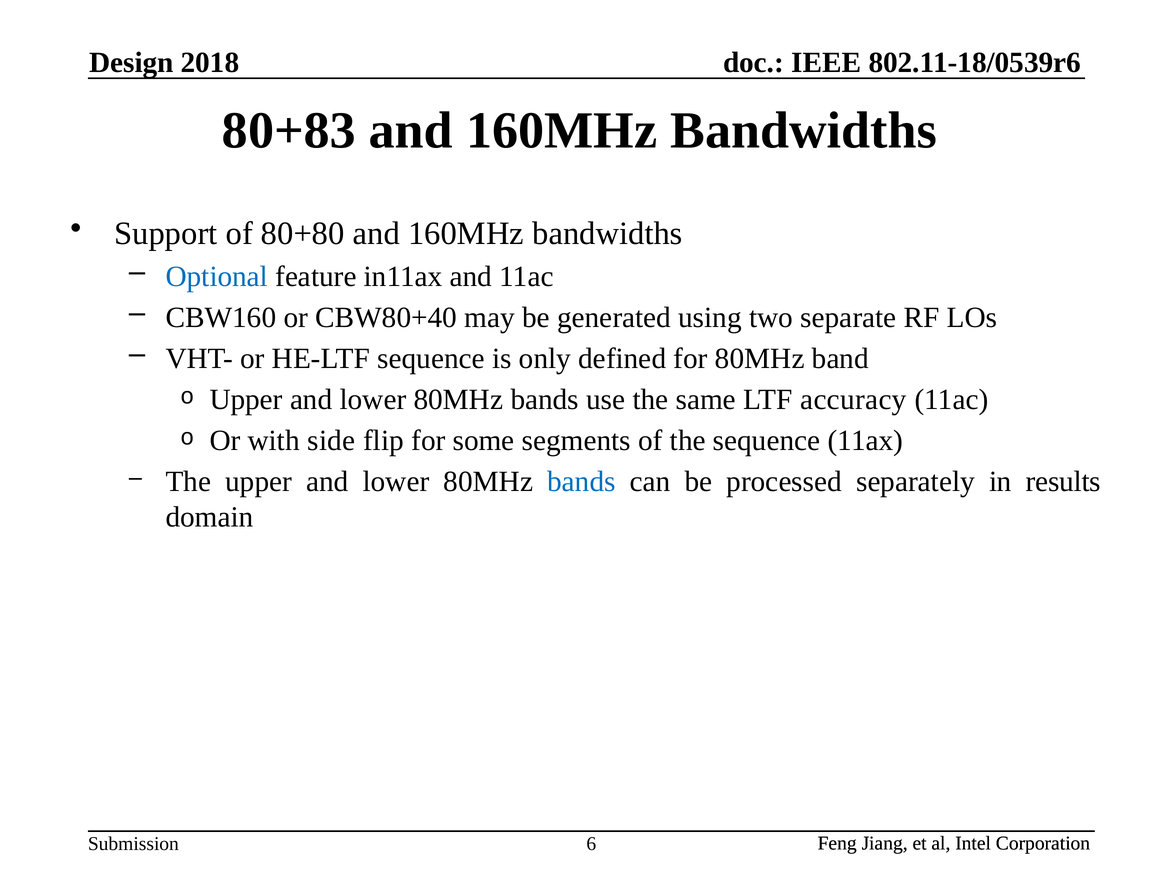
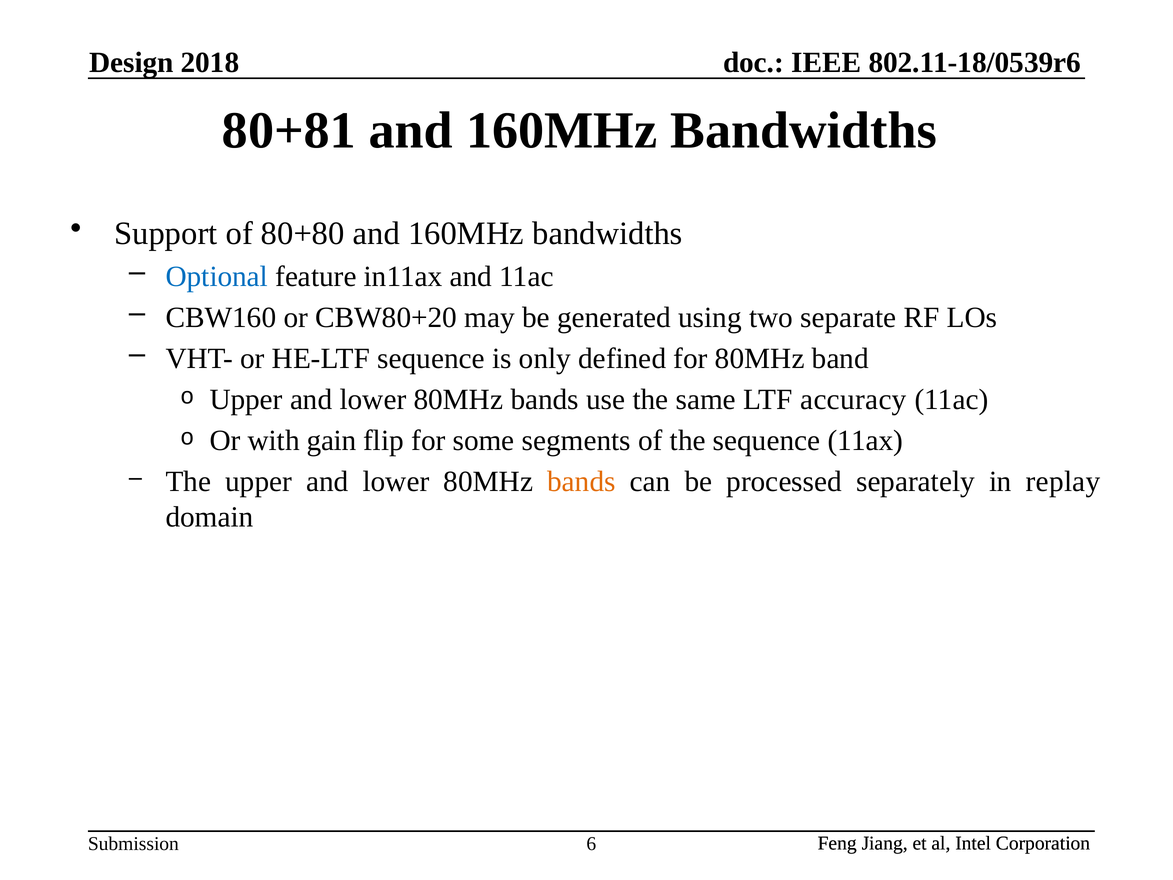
80+83: 80+83 -> 80+81 (289, 131)
CBW80+40: CBW80+40 -> CBW80+20 (386, 317)
side: side -> gain (332, 441)
bands colour: blue -> orange (581, 482)
results: results -> replay (1063, 482)
